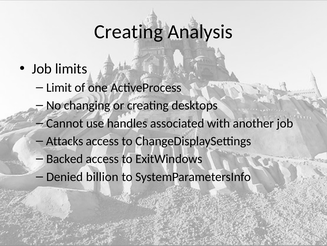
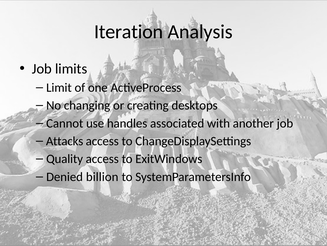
Creating: Creating -> Iteration (129, 32)
Backed: Backed -> Quality (65, 158)
